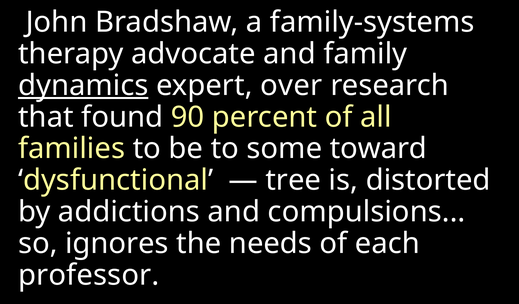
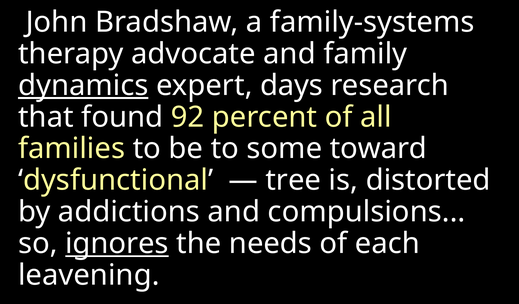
over: over -> days (292, 85)
90: 90 -> 92 (188, 117)
ignores underline: none -> present (117, 244)
professor: professor -> leavening (89, 275)
